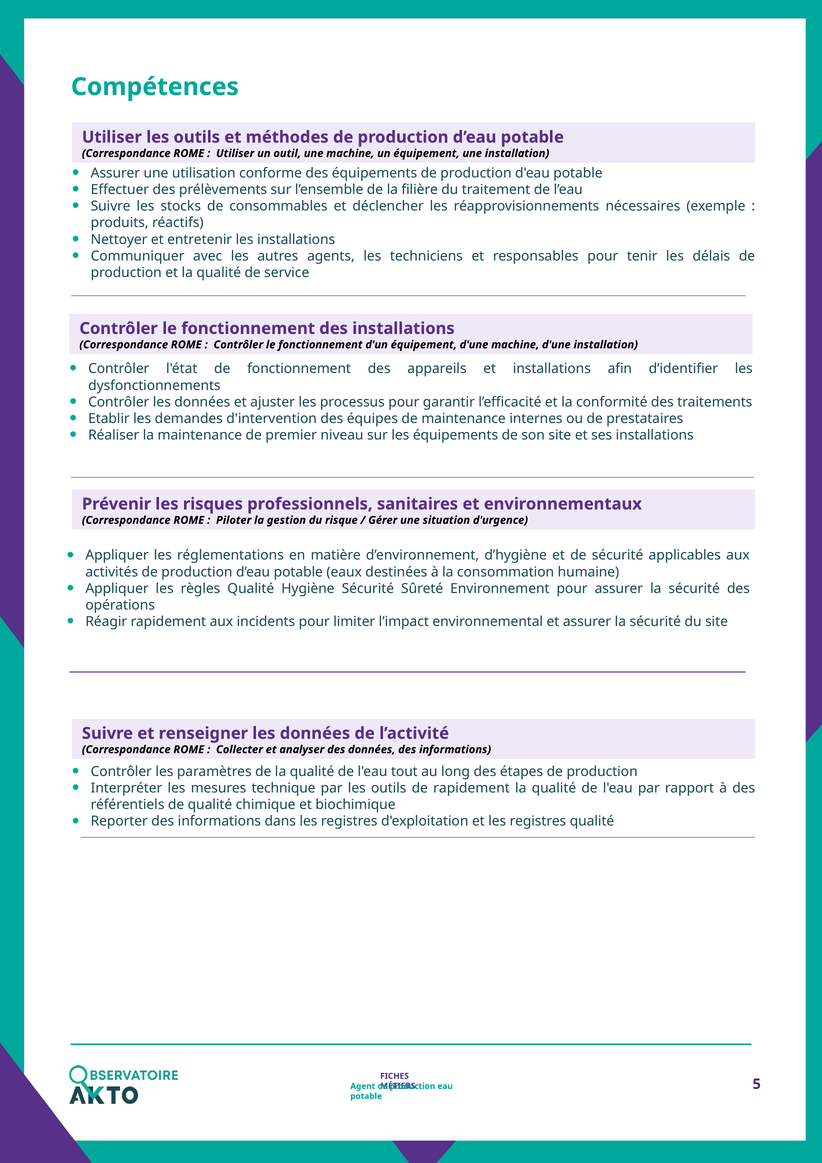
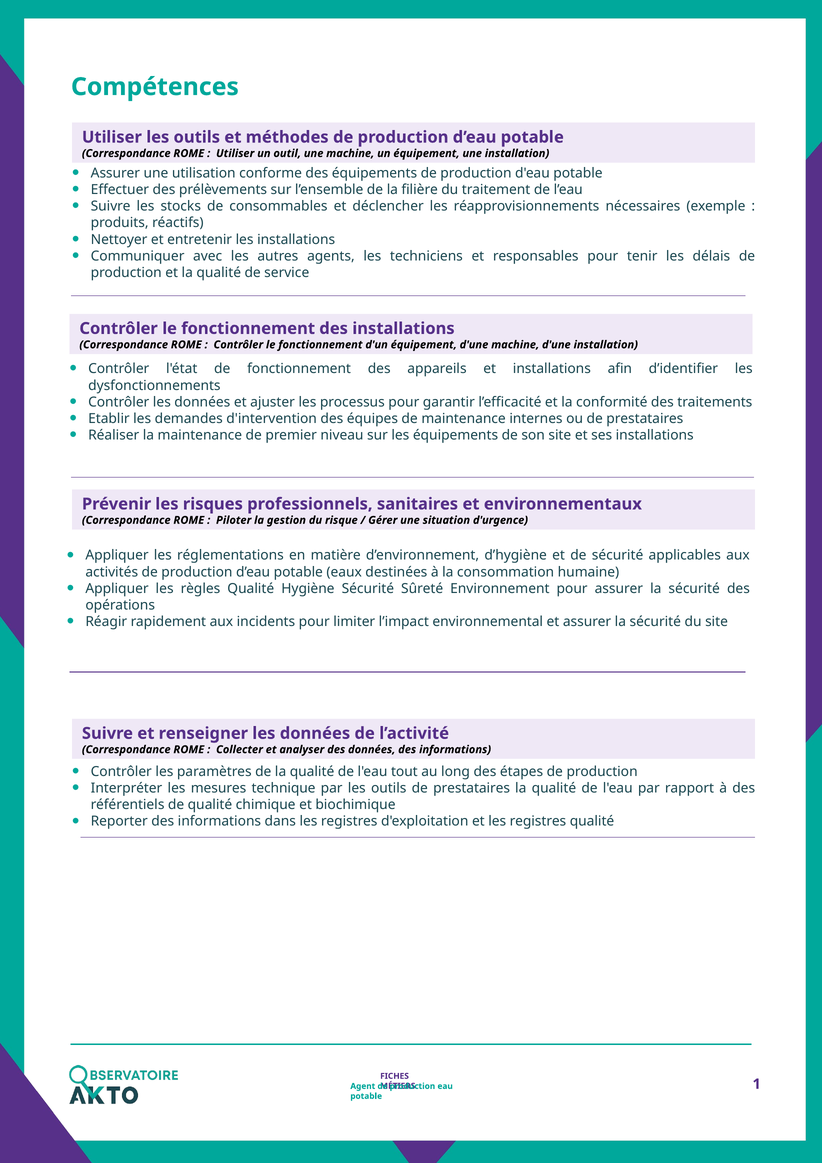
outils de rapidement: rapidement -> prestataires (472, 788)
5: 5 -> 1 (757, 1084)
